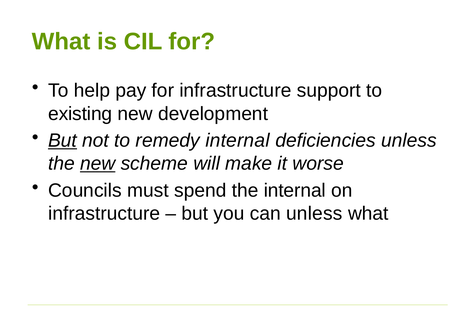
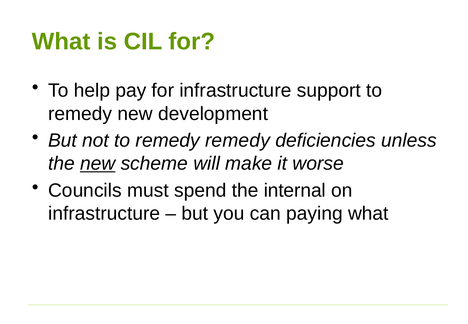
existing: existing -> remedy (80, 114)
But underline: present -> none (63, 141)
remedy internal: internal -> remedy (238, 141)
can unless: unless -> paying (314, 214)
